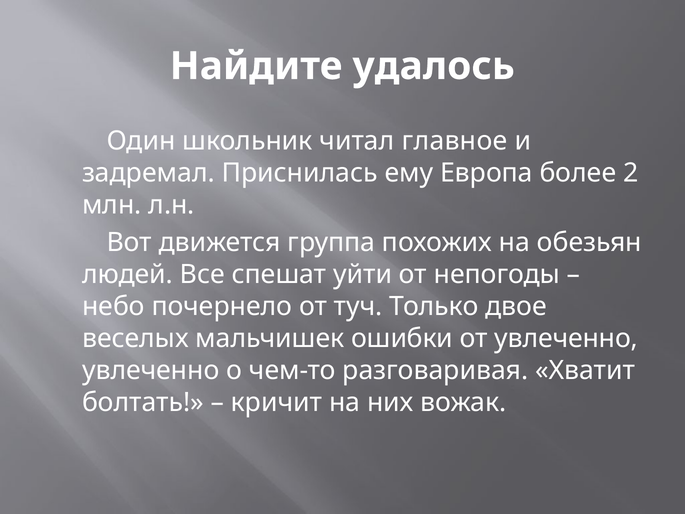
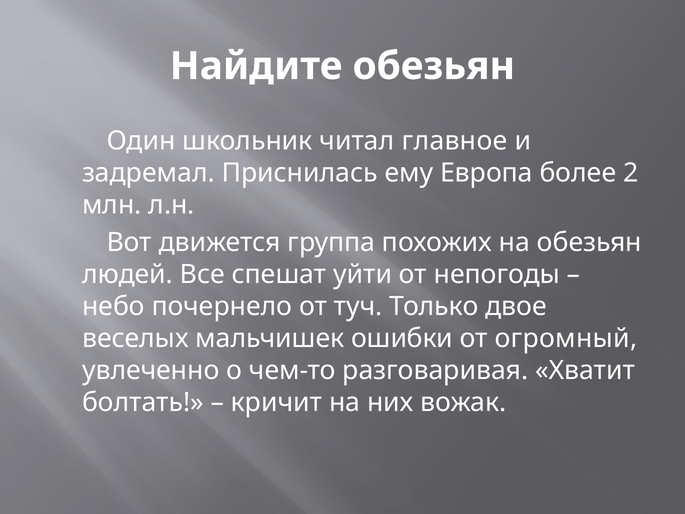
Найдите удалось: удалось -> обезьян (434, 66)
от увлеченно: увлеченно -> огромный (566, 338)
